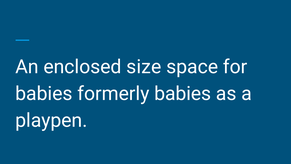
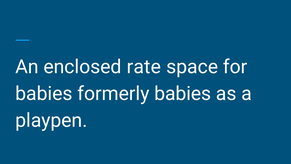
size: size -> rate (144, 67)
